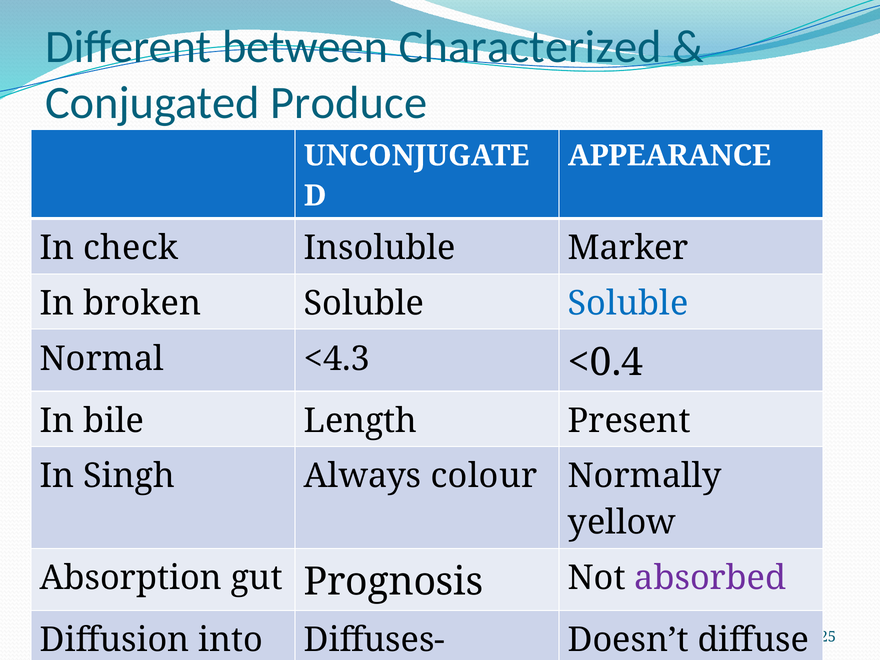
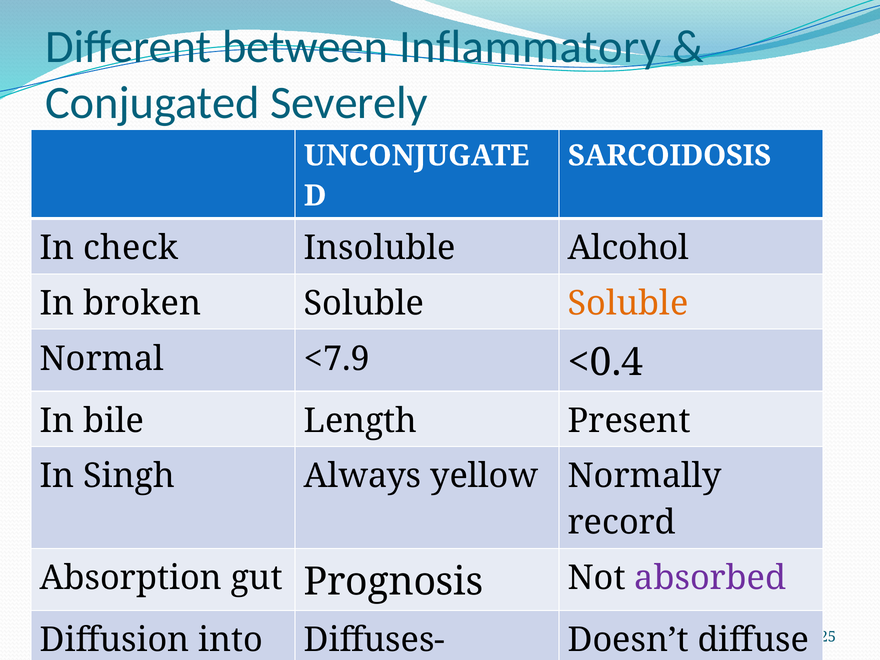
Characterized: Characterized -> Inflammatory (530, 47)
Produce: Produce -> Severely (349, 103)
APPEARANCE: APPEARANCE -> SARCOIDOSIS (670, 156)
Marker: Marker -> Alcohol (628, 248)
Soluble colour: blue -> orange (628, 303)
<4.3: <4.3 -> <7.9 (337, 359)
Always colour: colour -> yellow (484, 476)
yellow: yellow -> record (622, 523)
